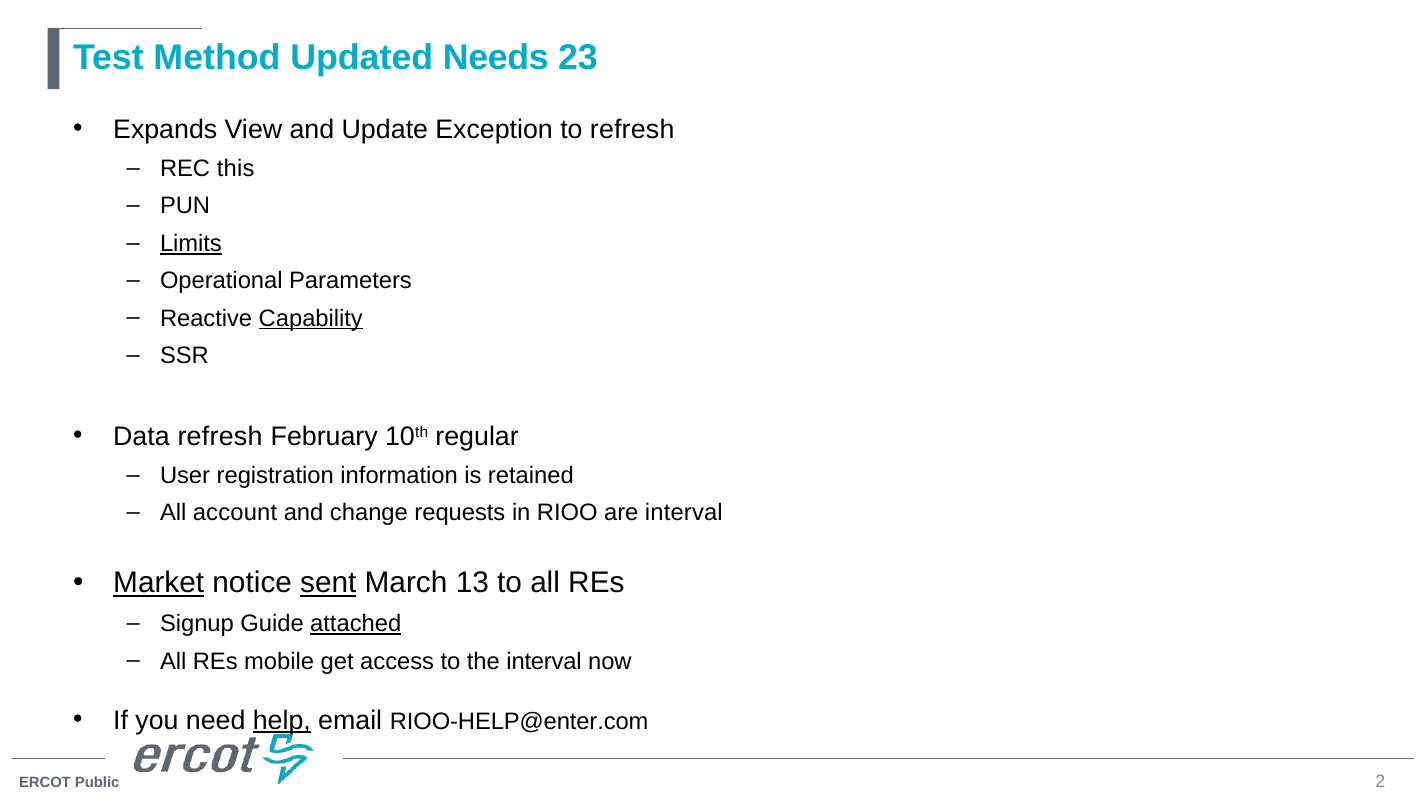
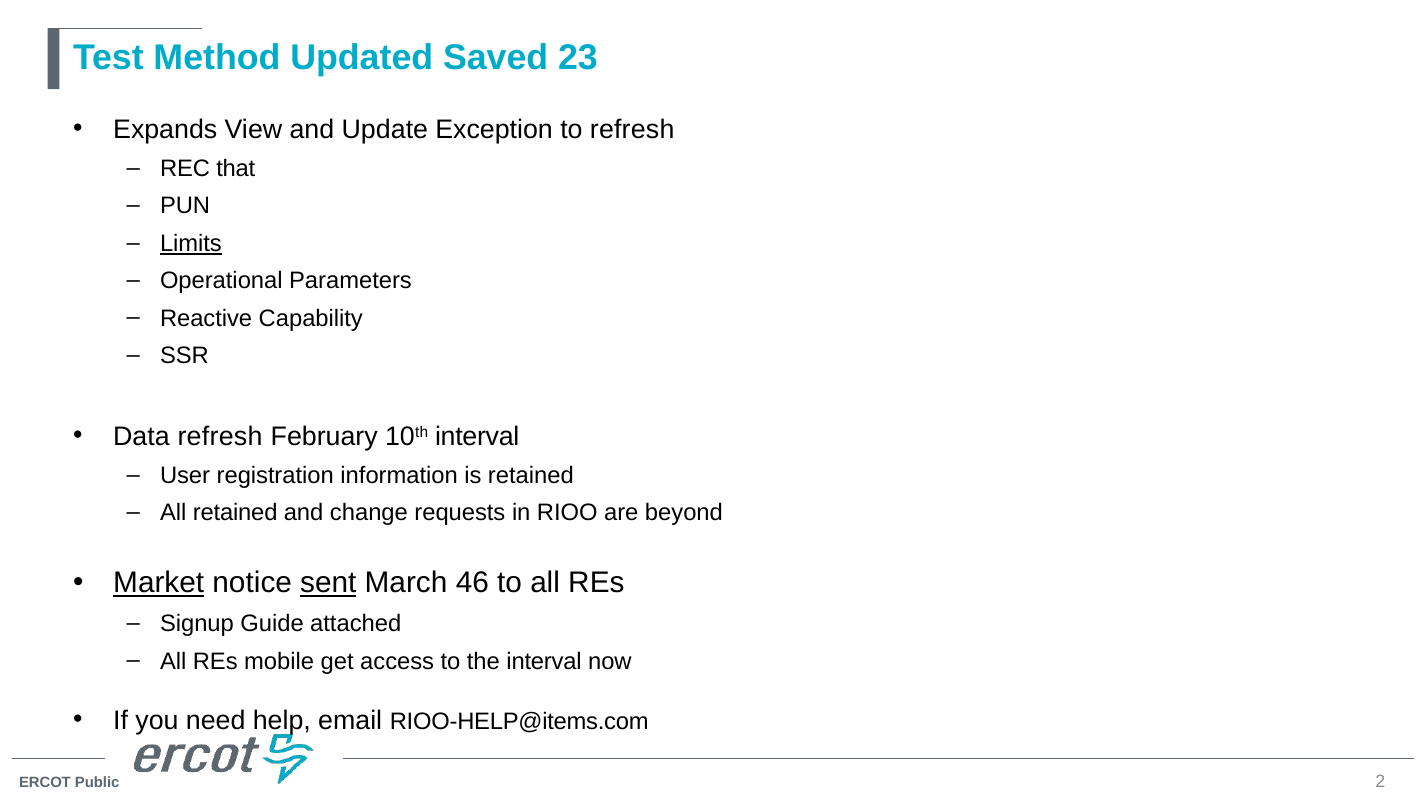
Needs: Needs -> Saved (496, 58)
this: this -> that (236, 169)
Capability underline: present -> none (311, 319)
10th regular: regular -> interval (477, 437)
All account: account -> retained (235, 513)
are interval: interval -> beyond (684, 513)
13: 13 -> 46 (472, 583)
attached underline: present -> none (356, 624)
help underline: present -> none (282, 721)
RIOO-HELP@enter.com: RIOO-HELP@enter.com -> RIOO-HELP@items.com (519, 722)
